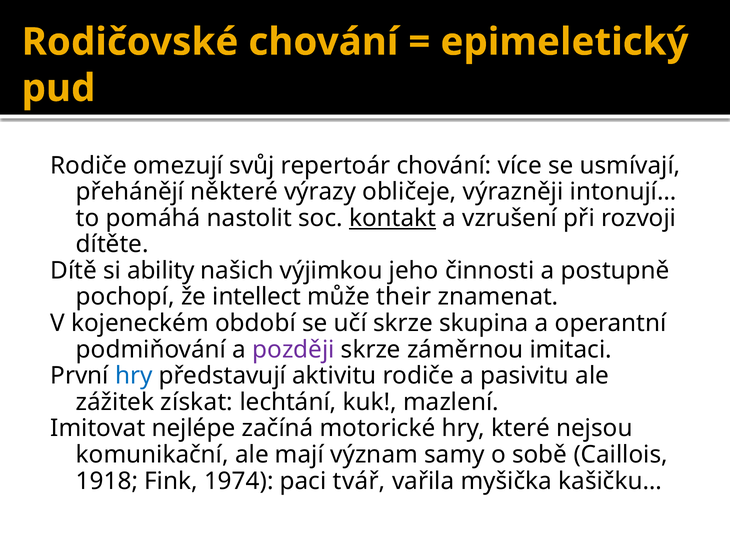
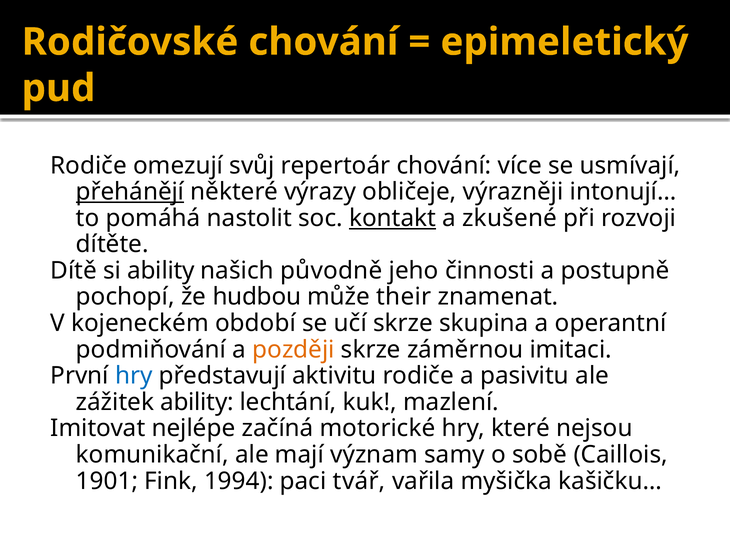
přehánějí underline: none -> present (130, 192)
vzrušení: vzrušení -> zkušené (510, 218)
výjimkou: výjimkou -> původně (331, 270)
intellect: intellect -> hudbou (257, 297)
později colour: purple -> orange (293, 349)
zážitek získat: získat -> ability (197, 402)
1918: 1918 -> 1901 (107, 481)
1974: 1974 -> 1994 (239, 481)
